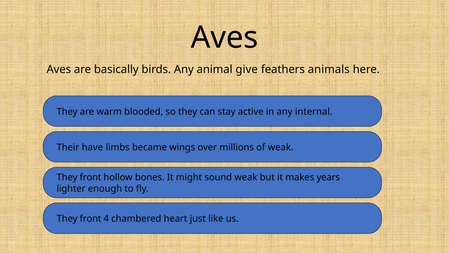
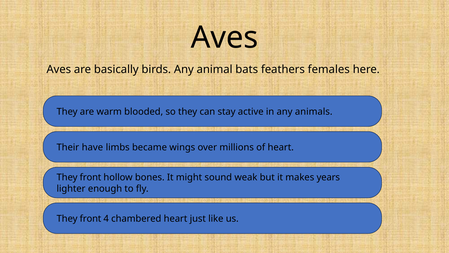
give: give -> bats (247, 69)
animals: animals -> females (329, 69)
internal: internal -> animals (314, 112)
of weak: weak -> heart (281, 147)
